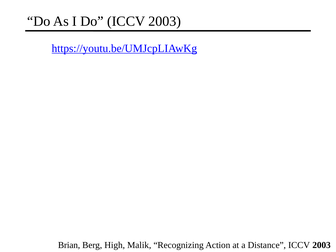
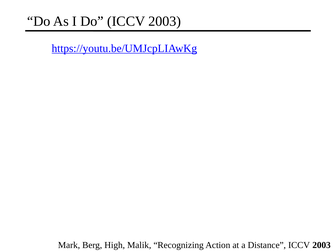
Brian: Brian -> Mark (69, 245)
